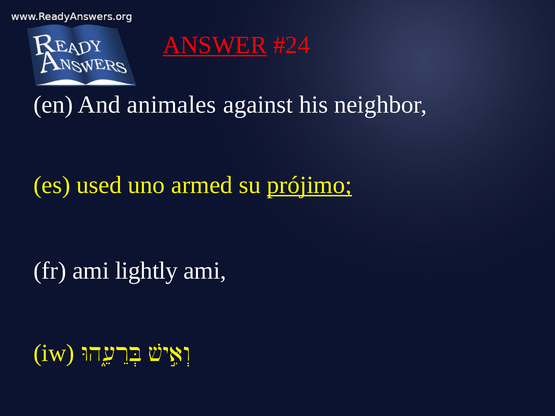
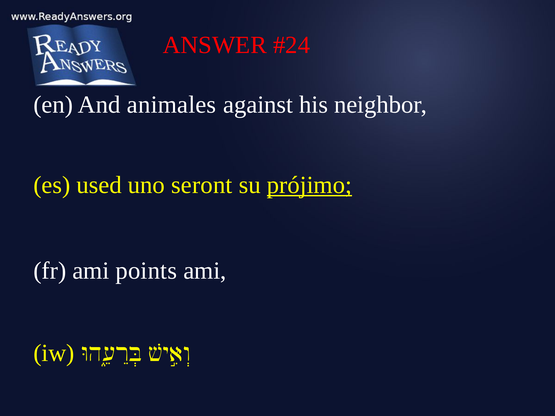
ANSWER underline: present -> none (215, 45)
armed: armed -> seront (202, 185)
lightly: lightly -> points (146, 271)
